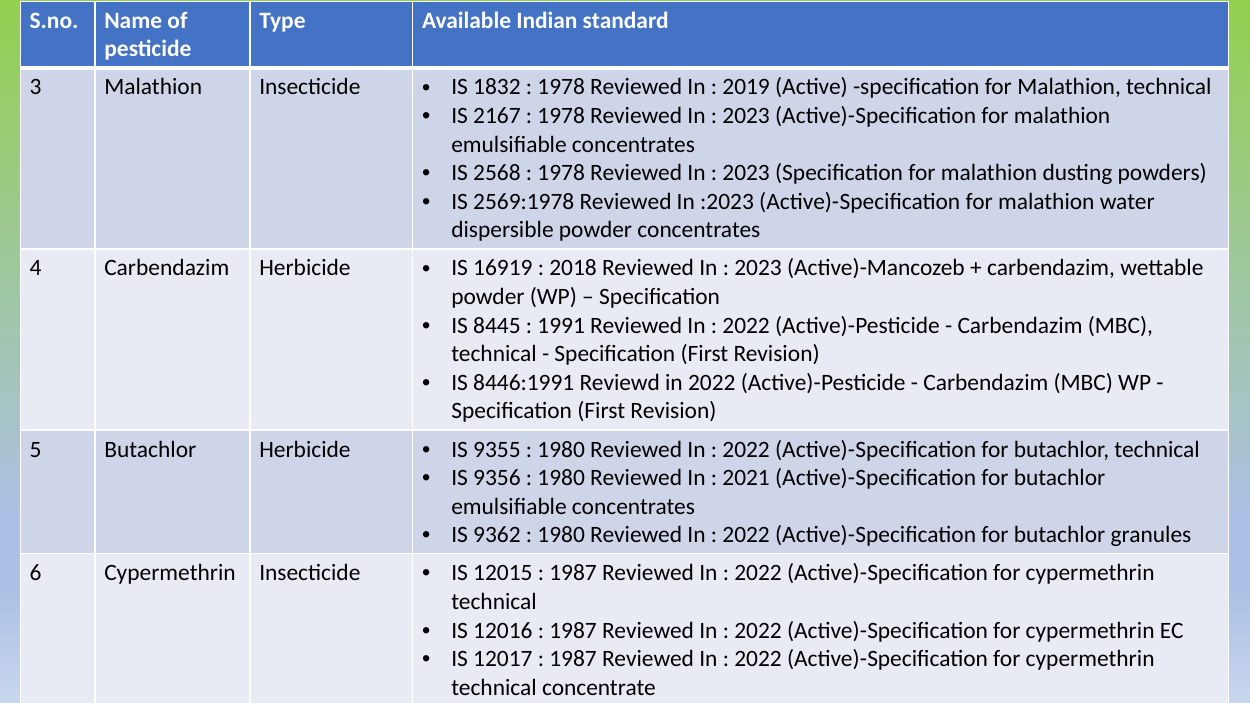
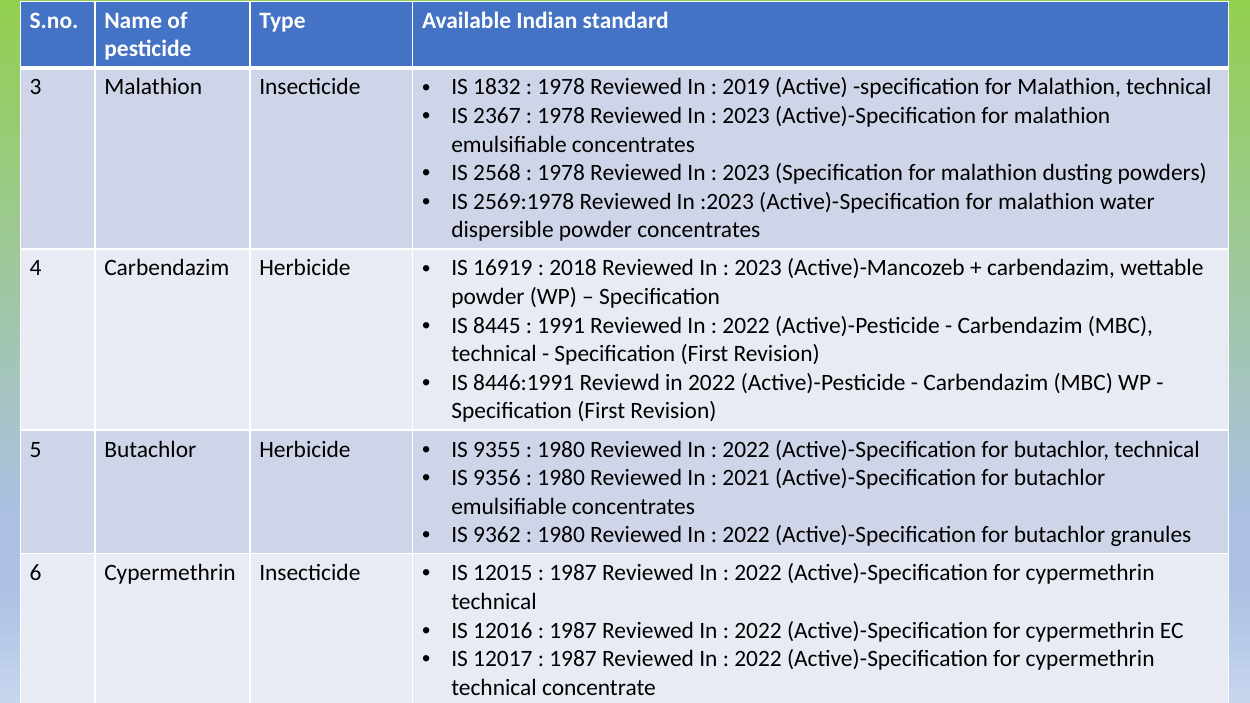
2167: 2167 -> 2367 (497, 116)
